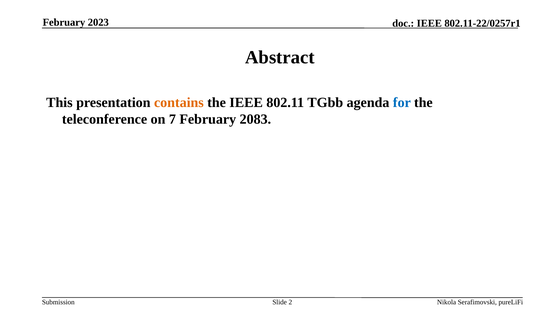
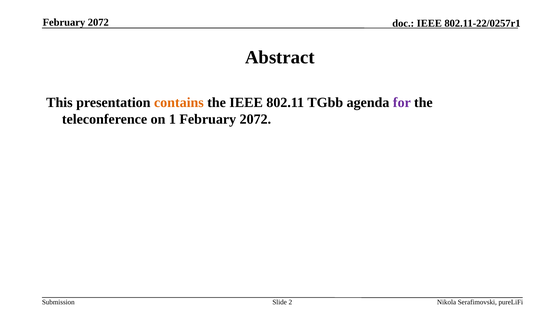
2023: 2023 -> 2072 (98, 22)
for colour: blue -> purple (402, 102)
7: 7 -> 1 (172, 119)
2083: 2083 -> 2072 (255, 119)
